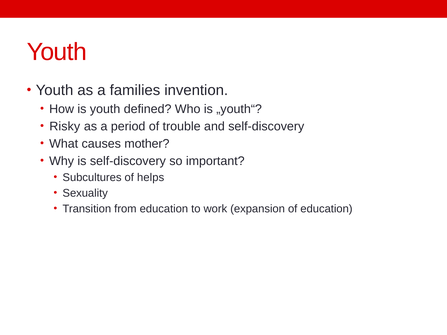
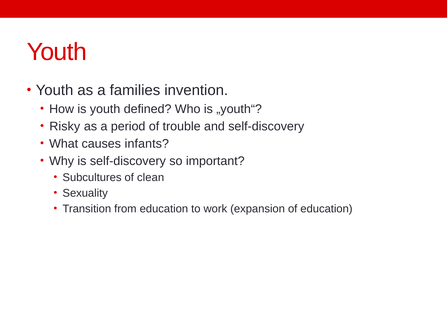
mother: mother -> infants (147, 144)
helps: helps -> clean (151, 178)
